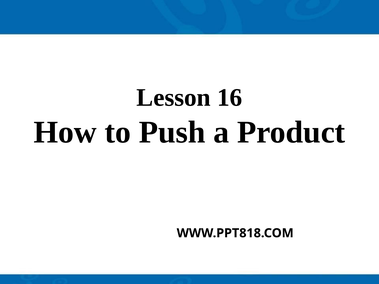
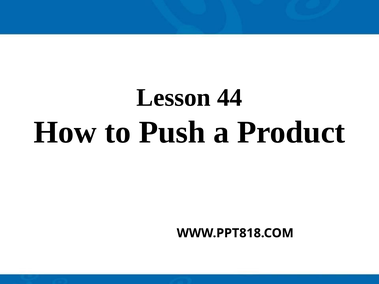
16: 16 -> 44 (230, 98)
